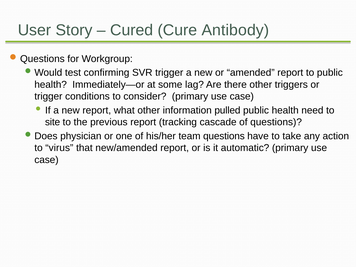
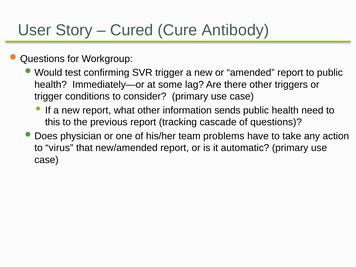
pulled: pulled -> sends (227, 110)
site: site -> this (53, 122)
team questions: questions -> problems (224, 136)
